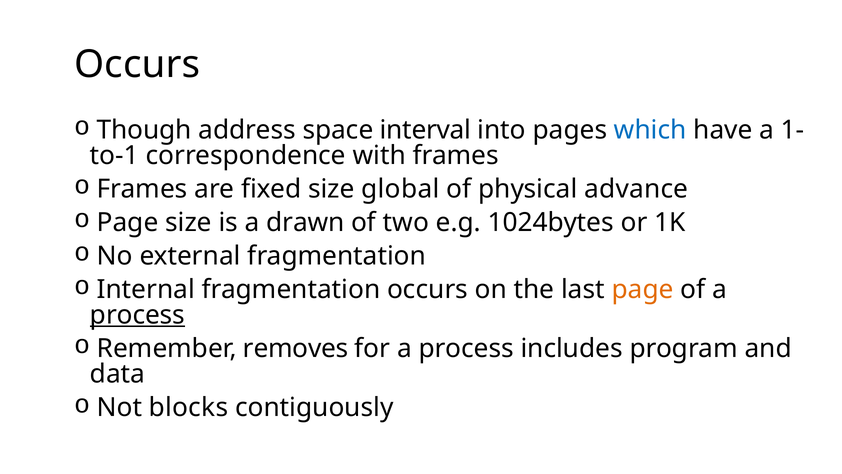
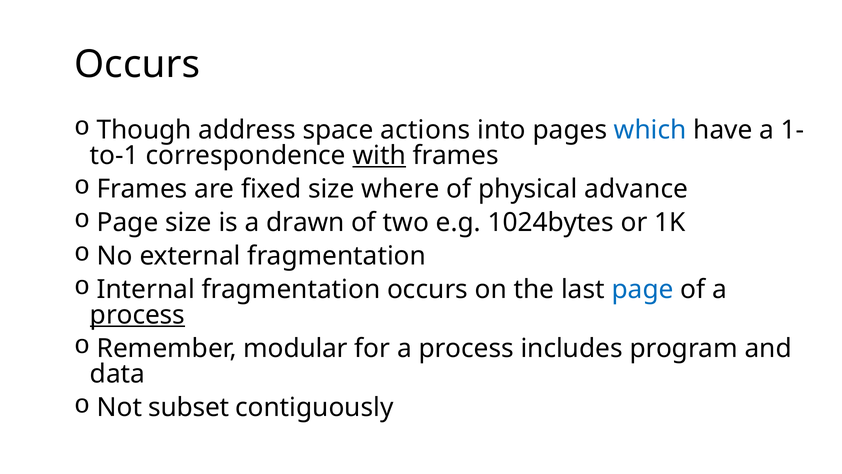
interval: interval -> actions (425, 130)
with underline: none -> present (379, 155)
global: global -> where (400, 189)
page colour: orange -> blue (643, 289)
removes: removes -> modular (296, 348)
blocks: blocks -> subset (189, 407)
